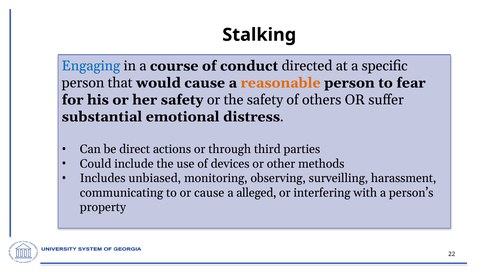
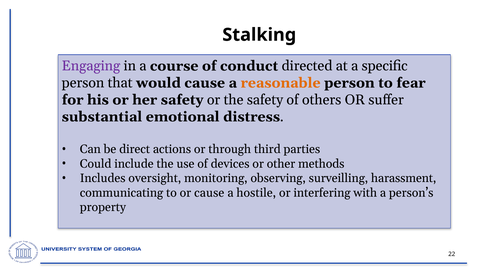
Engaging colour: blue -> purple (91, 66)
unbiased: unbiased -> oversight (155, 178)
alleged: alleged -> hostile (256, 193)
